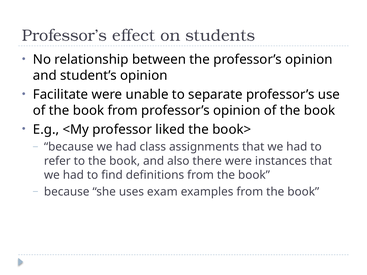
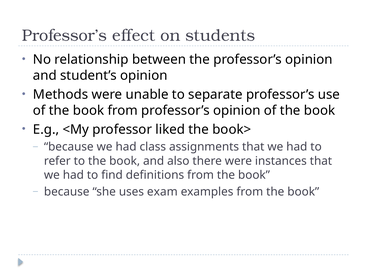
Facilitate: Facilitate -> Methods (61, 95)
